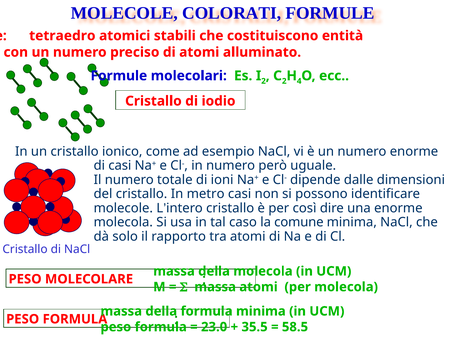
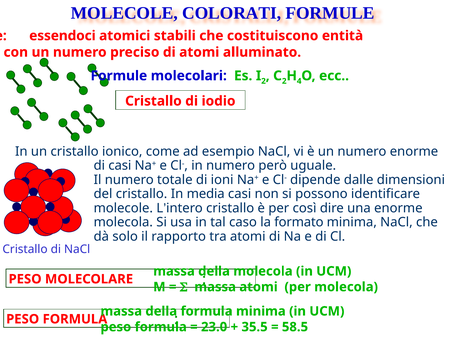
tetraedro: tetraedro -> essendoci (62, 36)
metro: metro -> media (206, 194)
comune: comune -> formato (299, 222)
